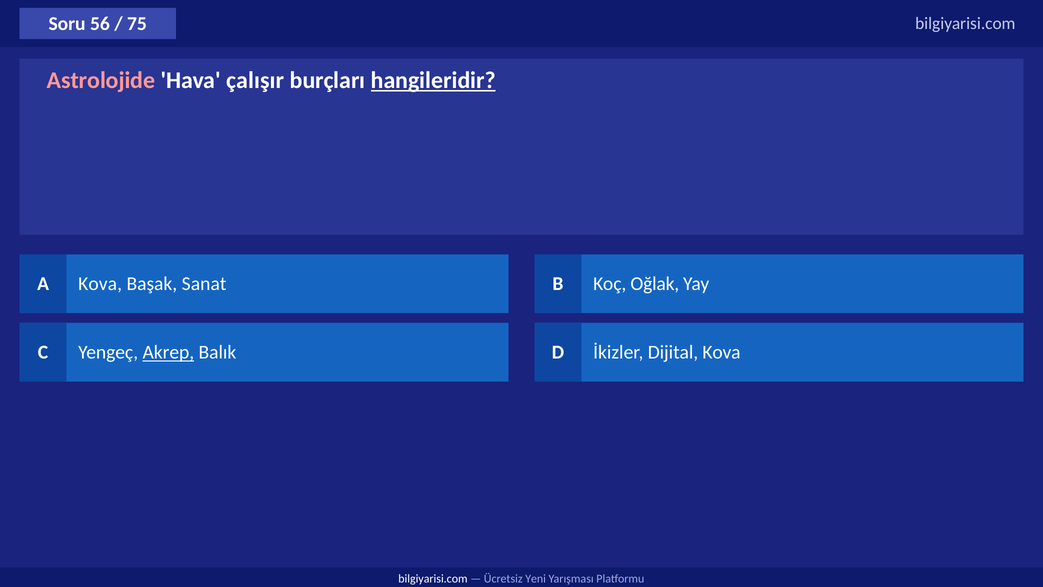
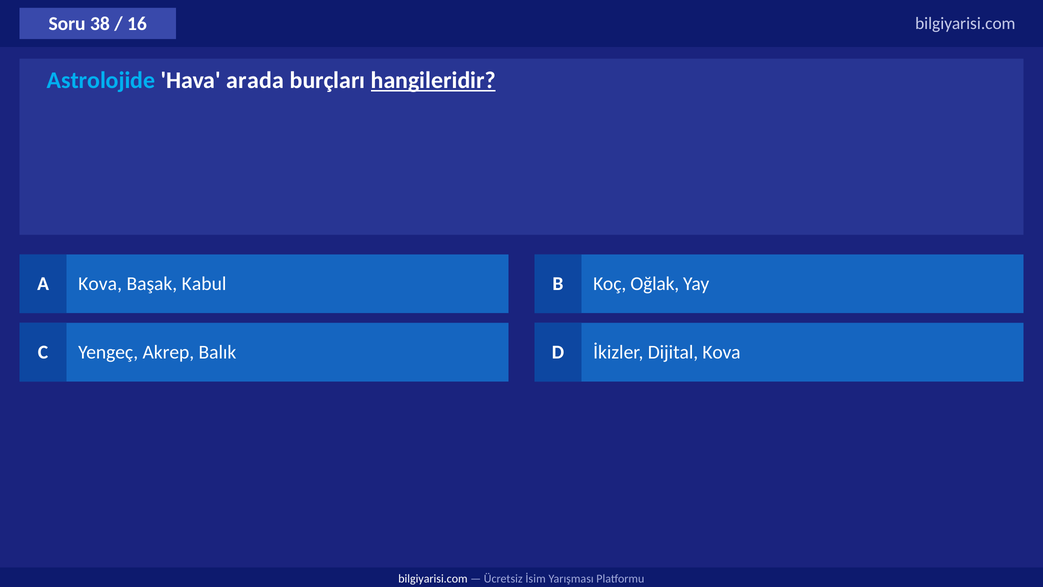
56: 56 -> 38 (100, 24)
75: 75 -> 16 (137, 24)
Astrolojide colour: pink -> light blue (101, 80)
çalışır: çalışır -> arada (255, 80)
Sanat: Sanat -> Kabul (204, 284)
Akrep underline: present -> none (168, 352)
Yeni: Yeni -> İsim (536, 579)
